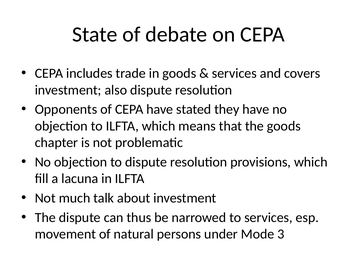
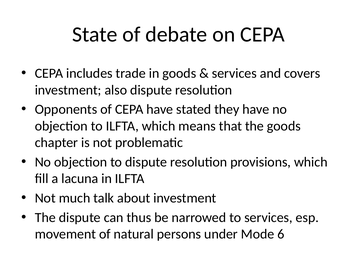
3: 3 -> 6 (281, 235)
